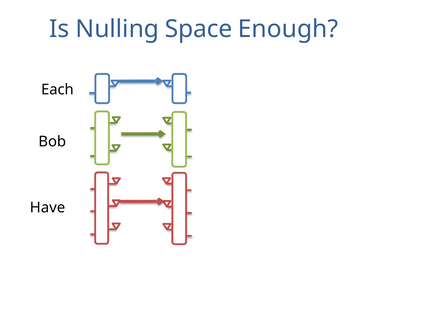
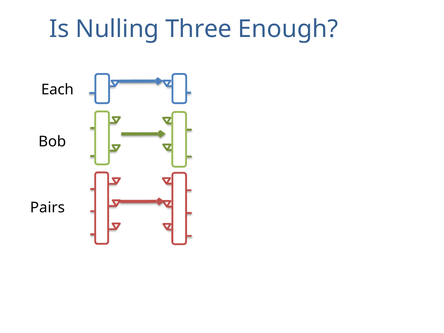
Space: Space -> Three (199, 29)
Have: Have -> Pairs (47, 208)
